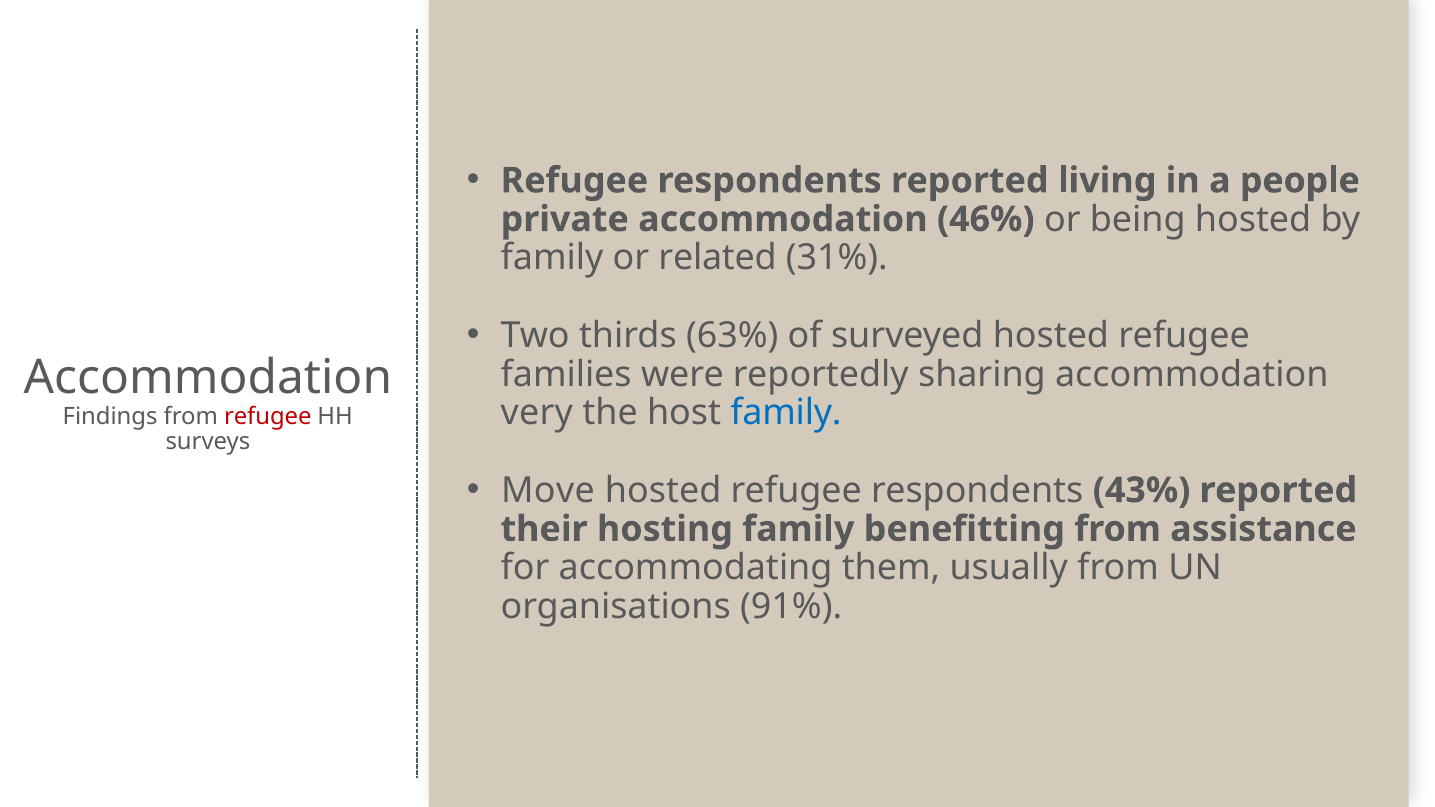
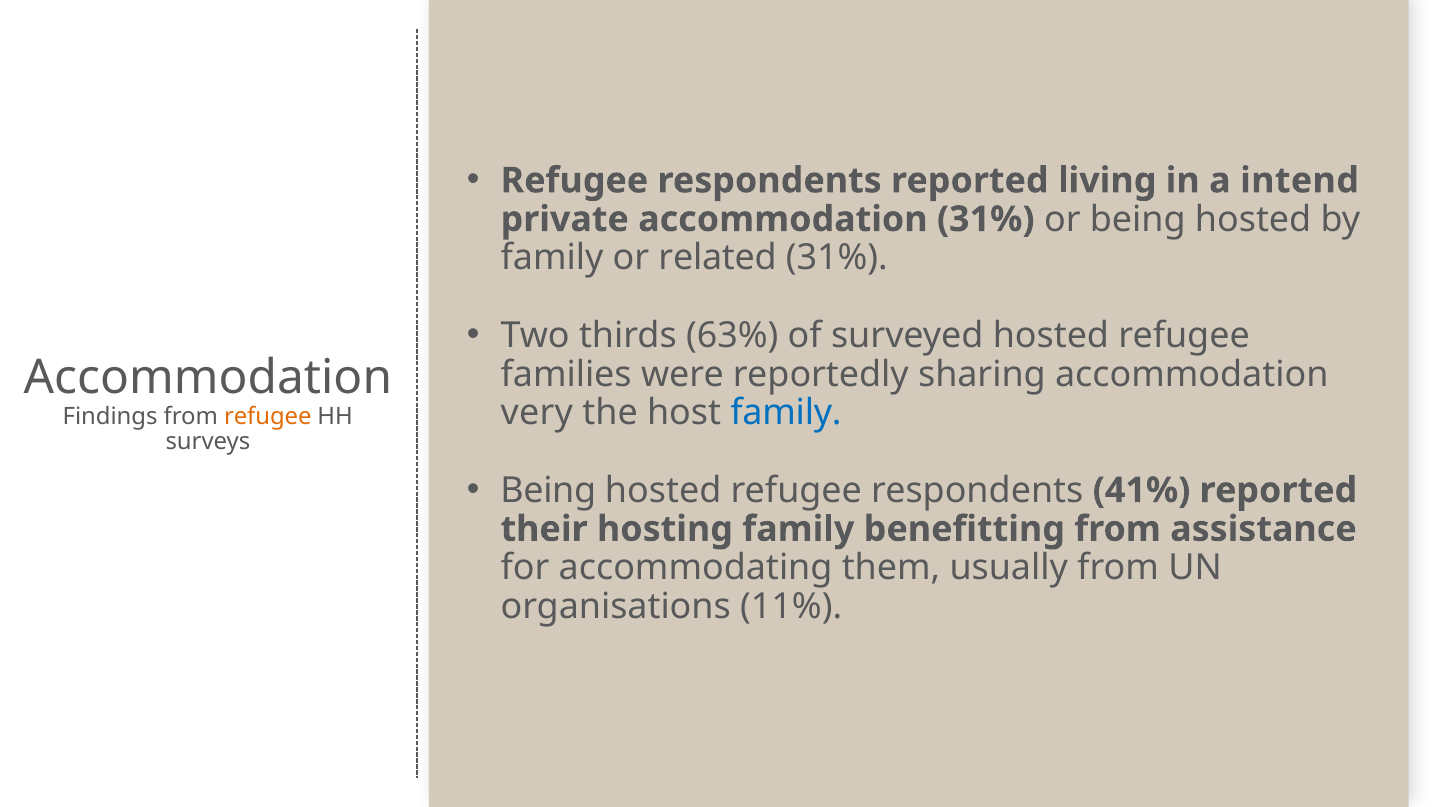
people: people -> intend (1300, 181)
accommodation 46%: 46% -> 31% (986, 219)
refugee colour: red -> orange (268, 416)
Move: Move -> Being (548, 490)
43%: 43% -> 41% (1142, 490)
91%: 91% -> 11% (791, 607)
